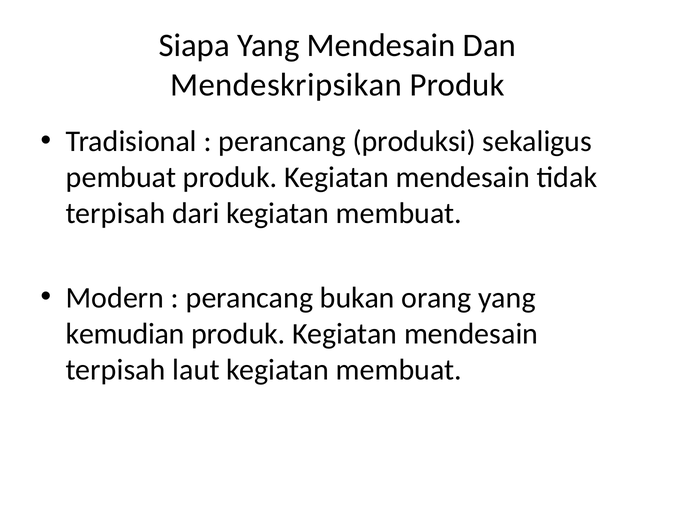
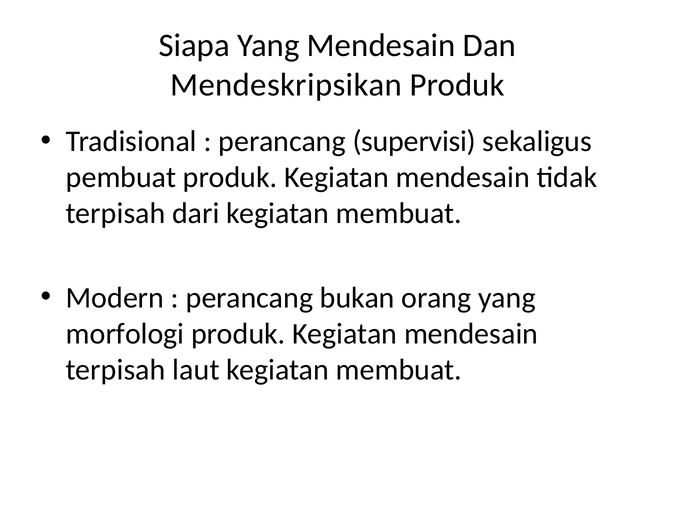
produksi: produksi -> supervisi (414, 142)
kemudian: kemudian -> morfologi (125, 334)
